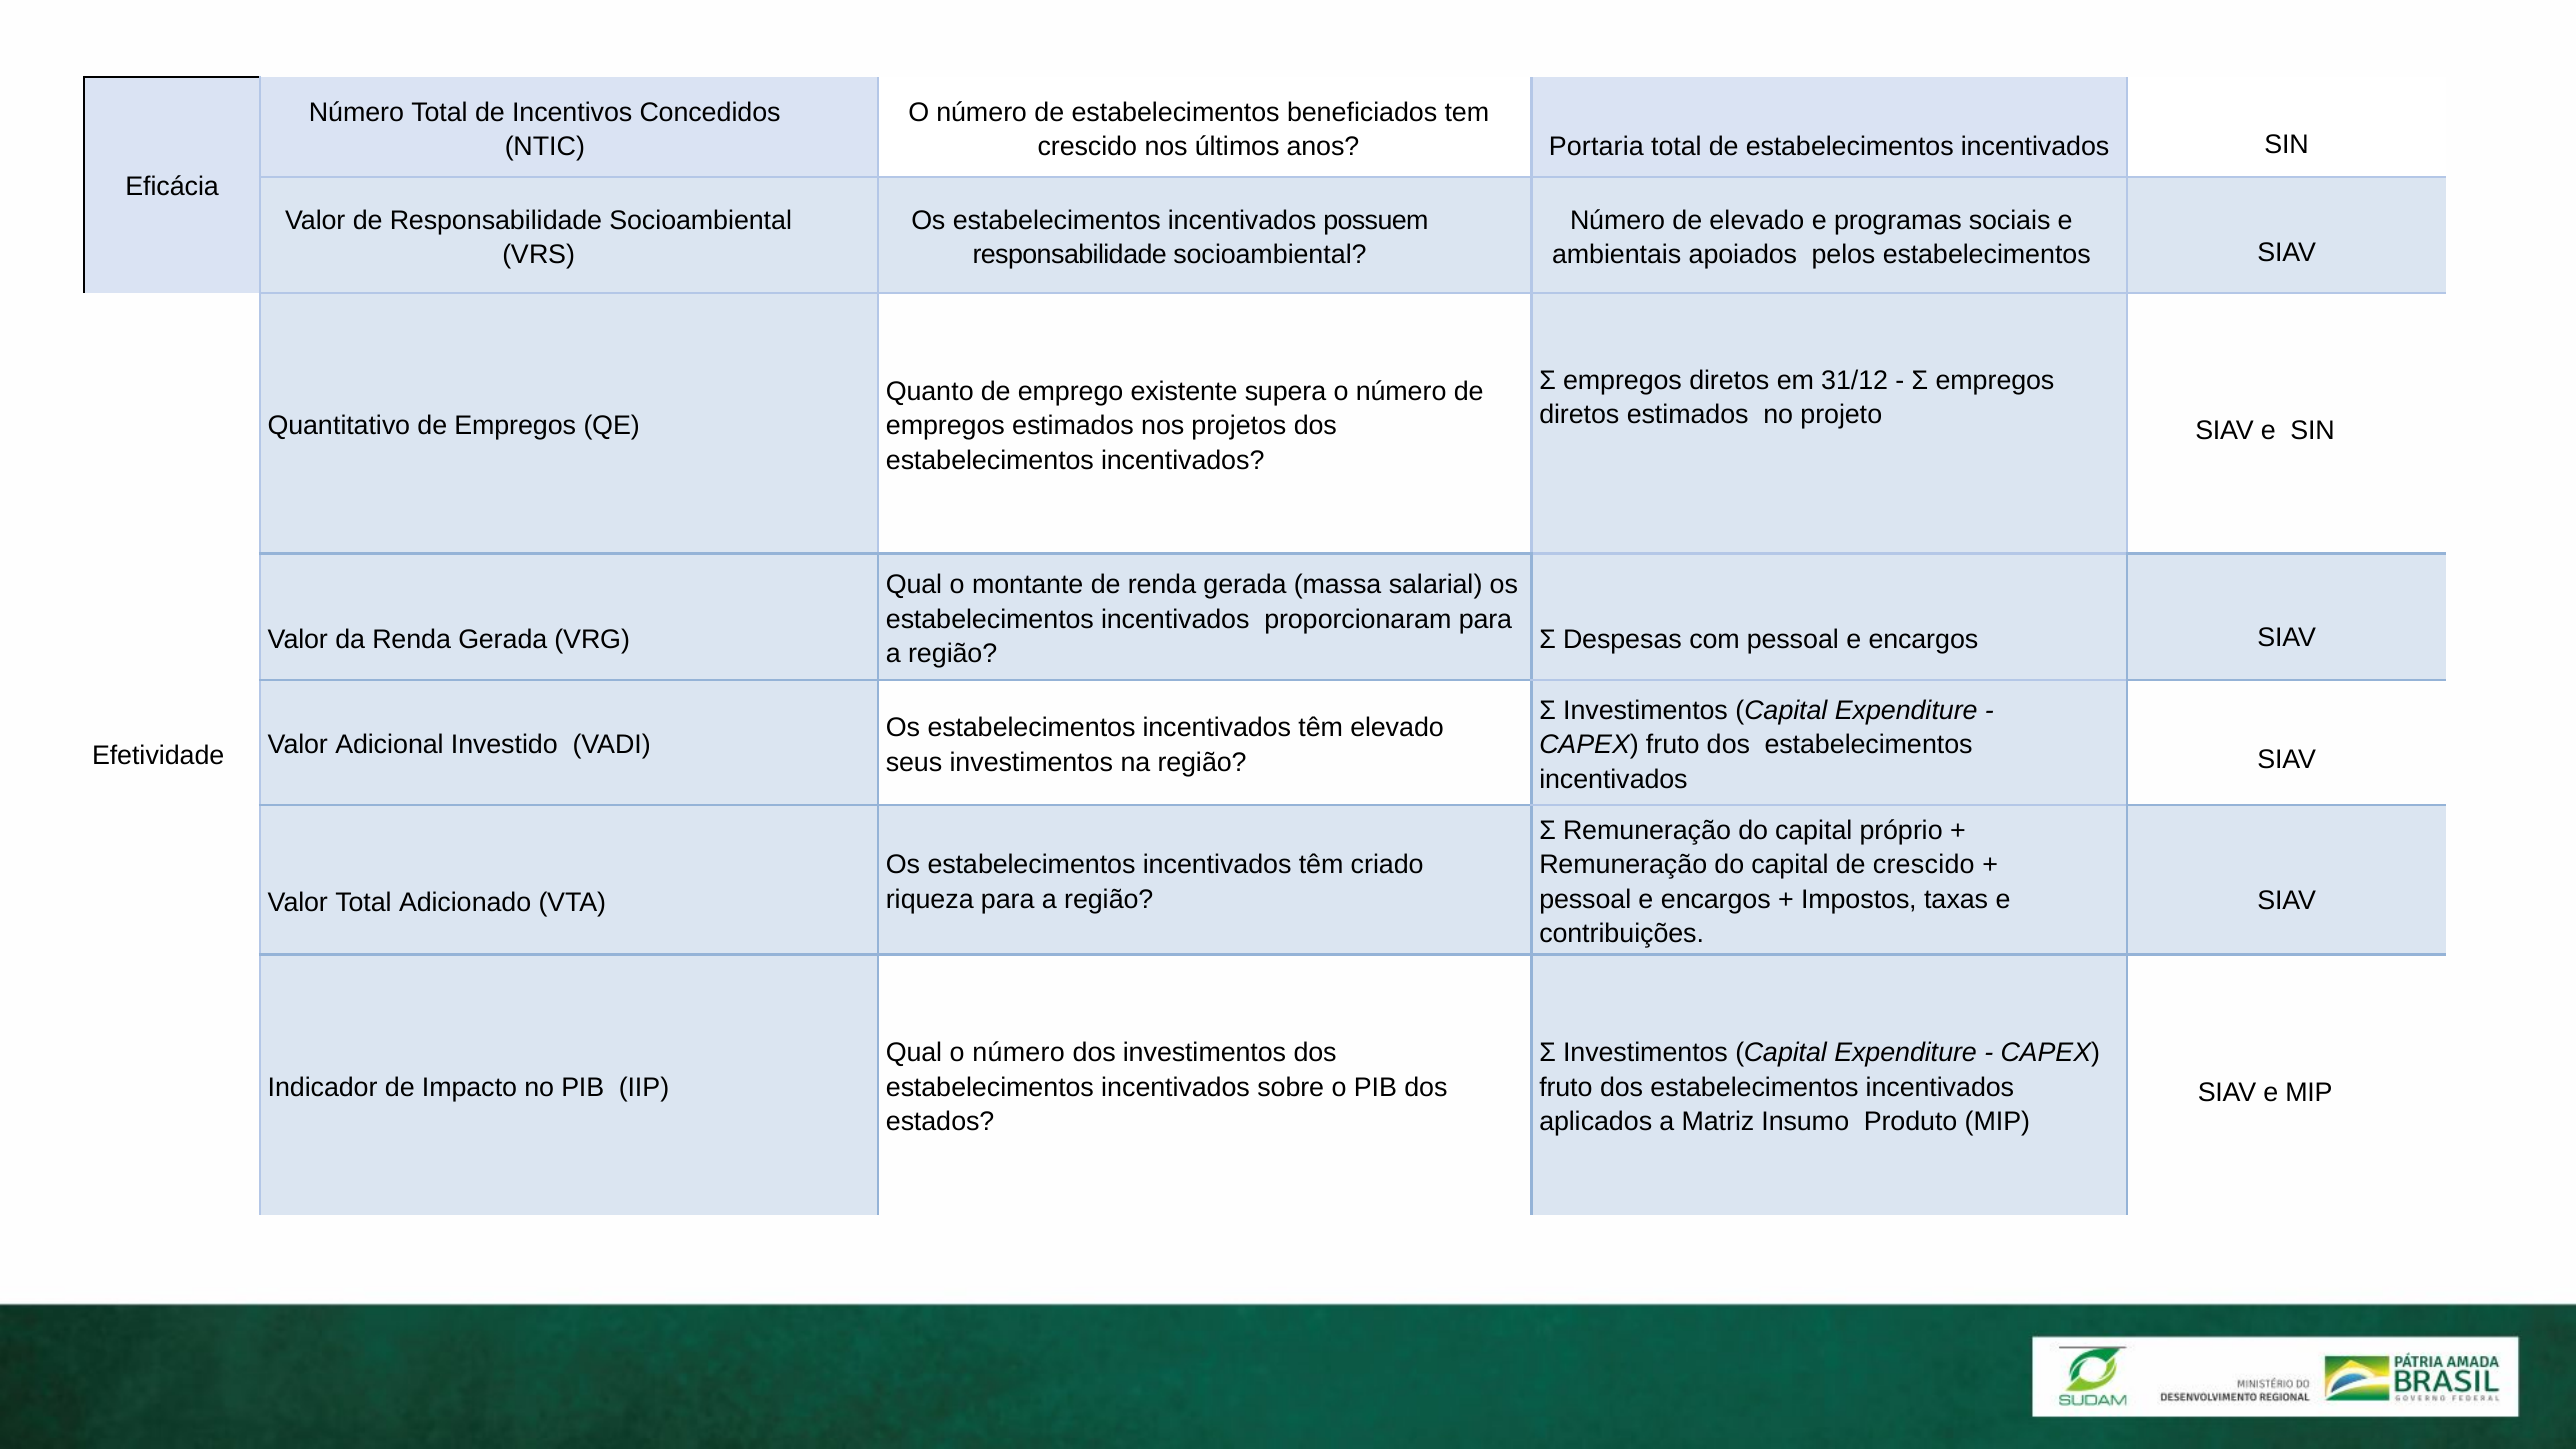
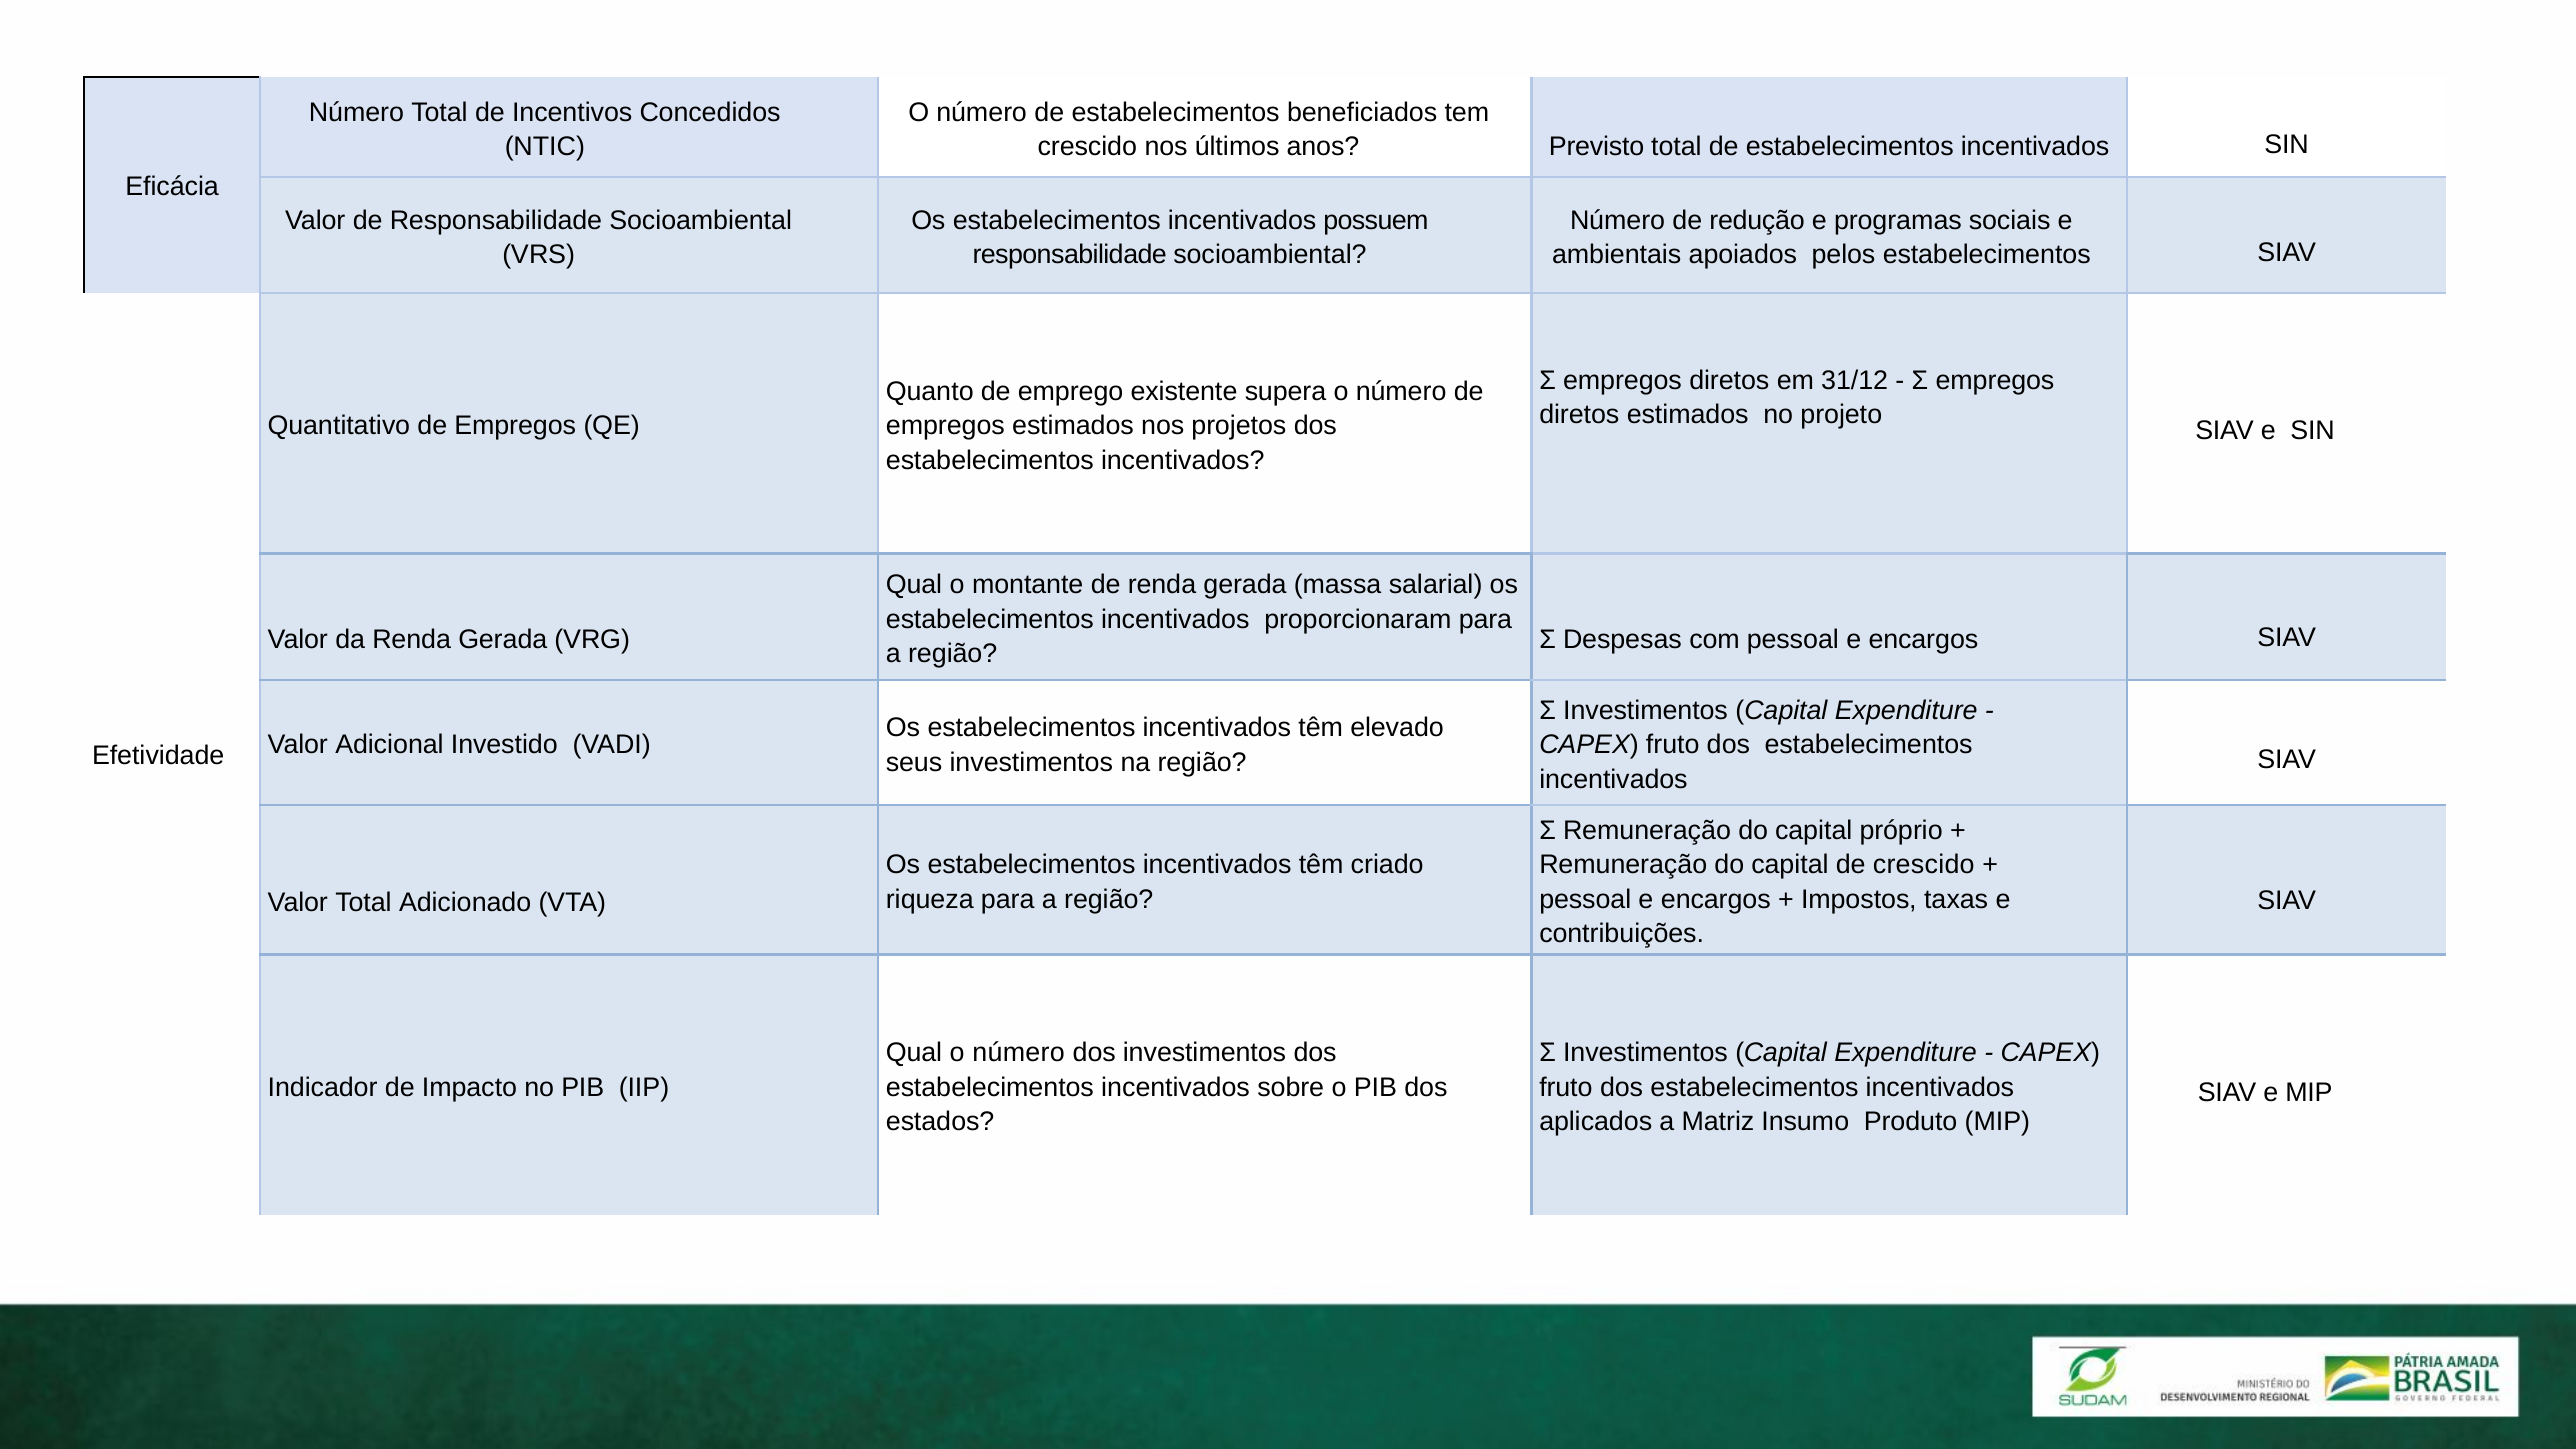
Portaria: Portaria -> Previsto (1597, 147)
de elevado: elevado -> redução (1757, 220)
